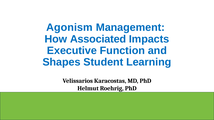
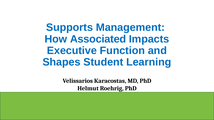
Agonism: Agonism -> Supports (70, 28)
